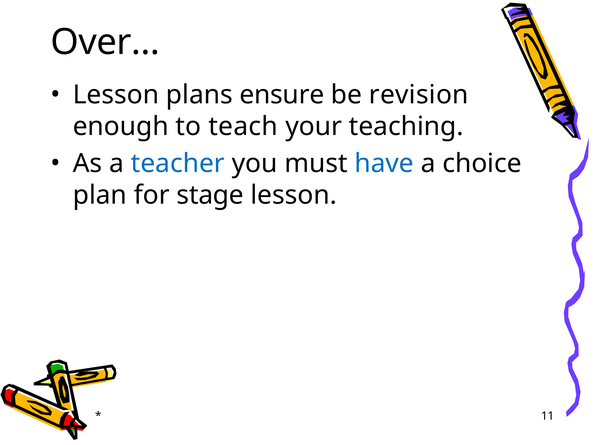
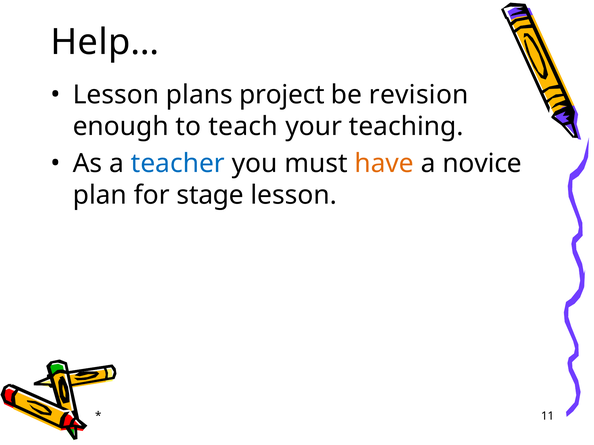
Over…: Over… -> Help… (105, 42)
ensure: ensure -> project (282, 95)
have colour: blue -> orange (384, 164)
choice: choice -> novice (482, 164)
